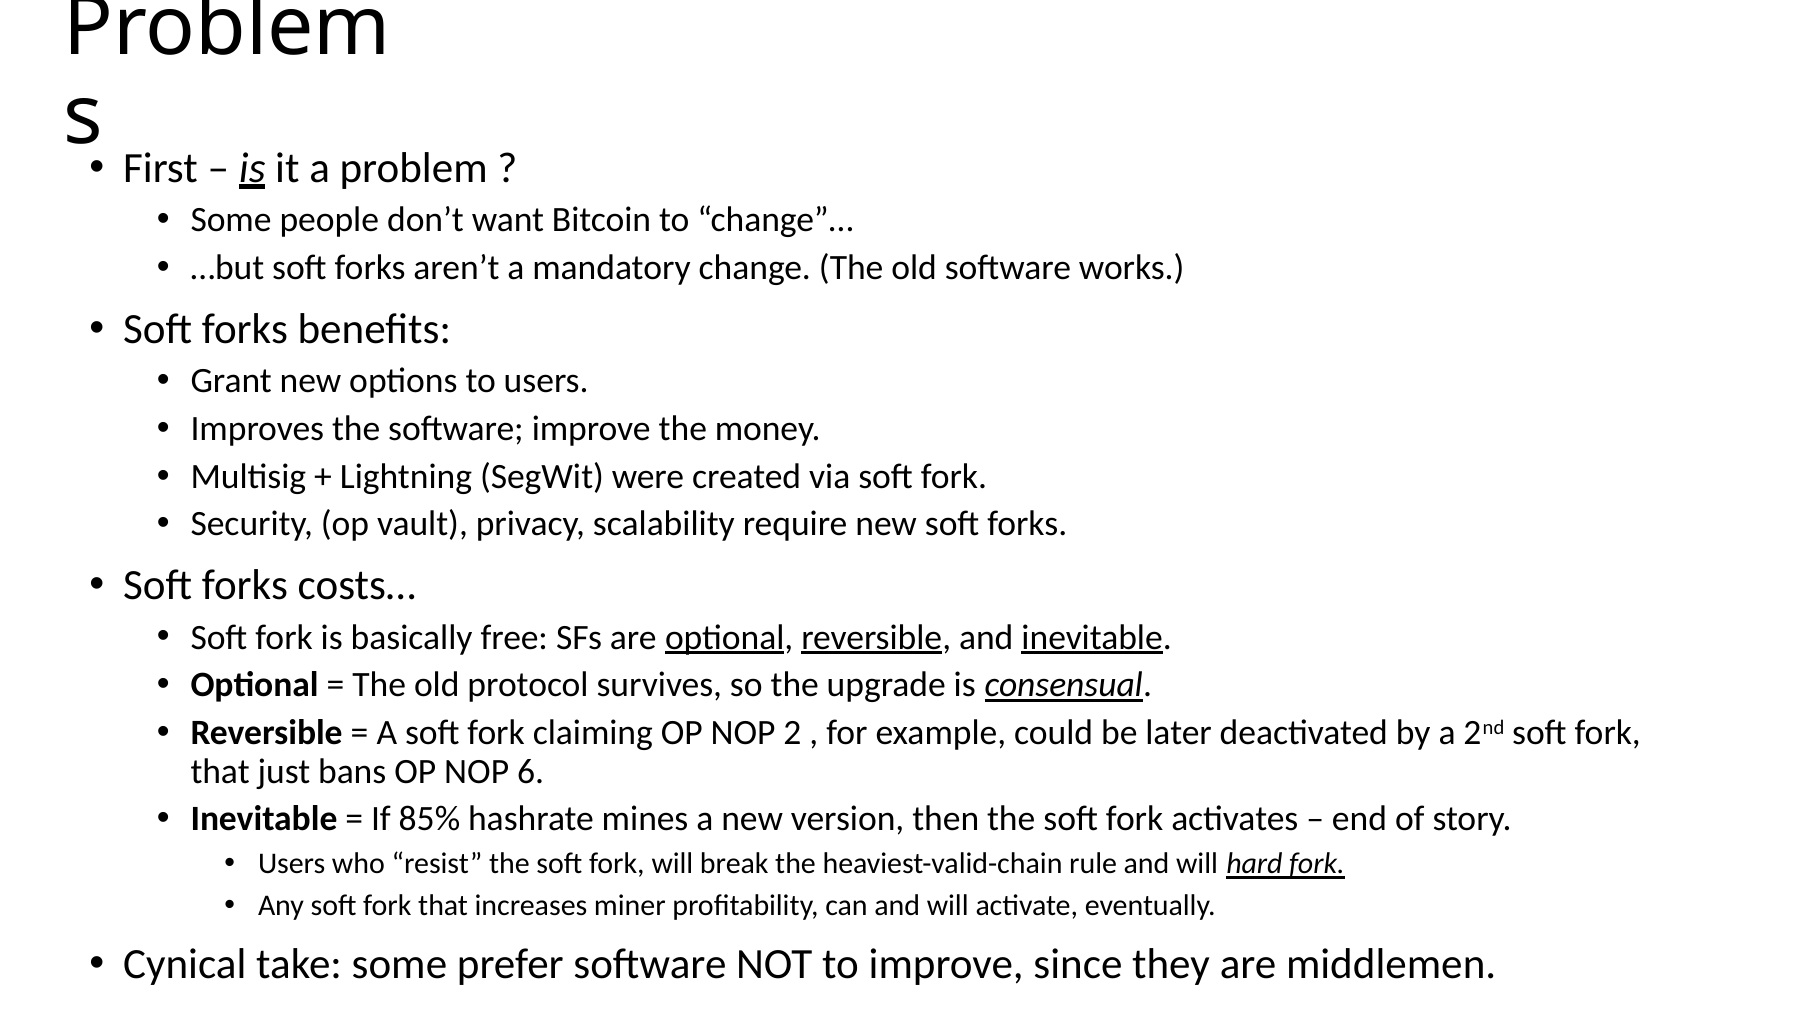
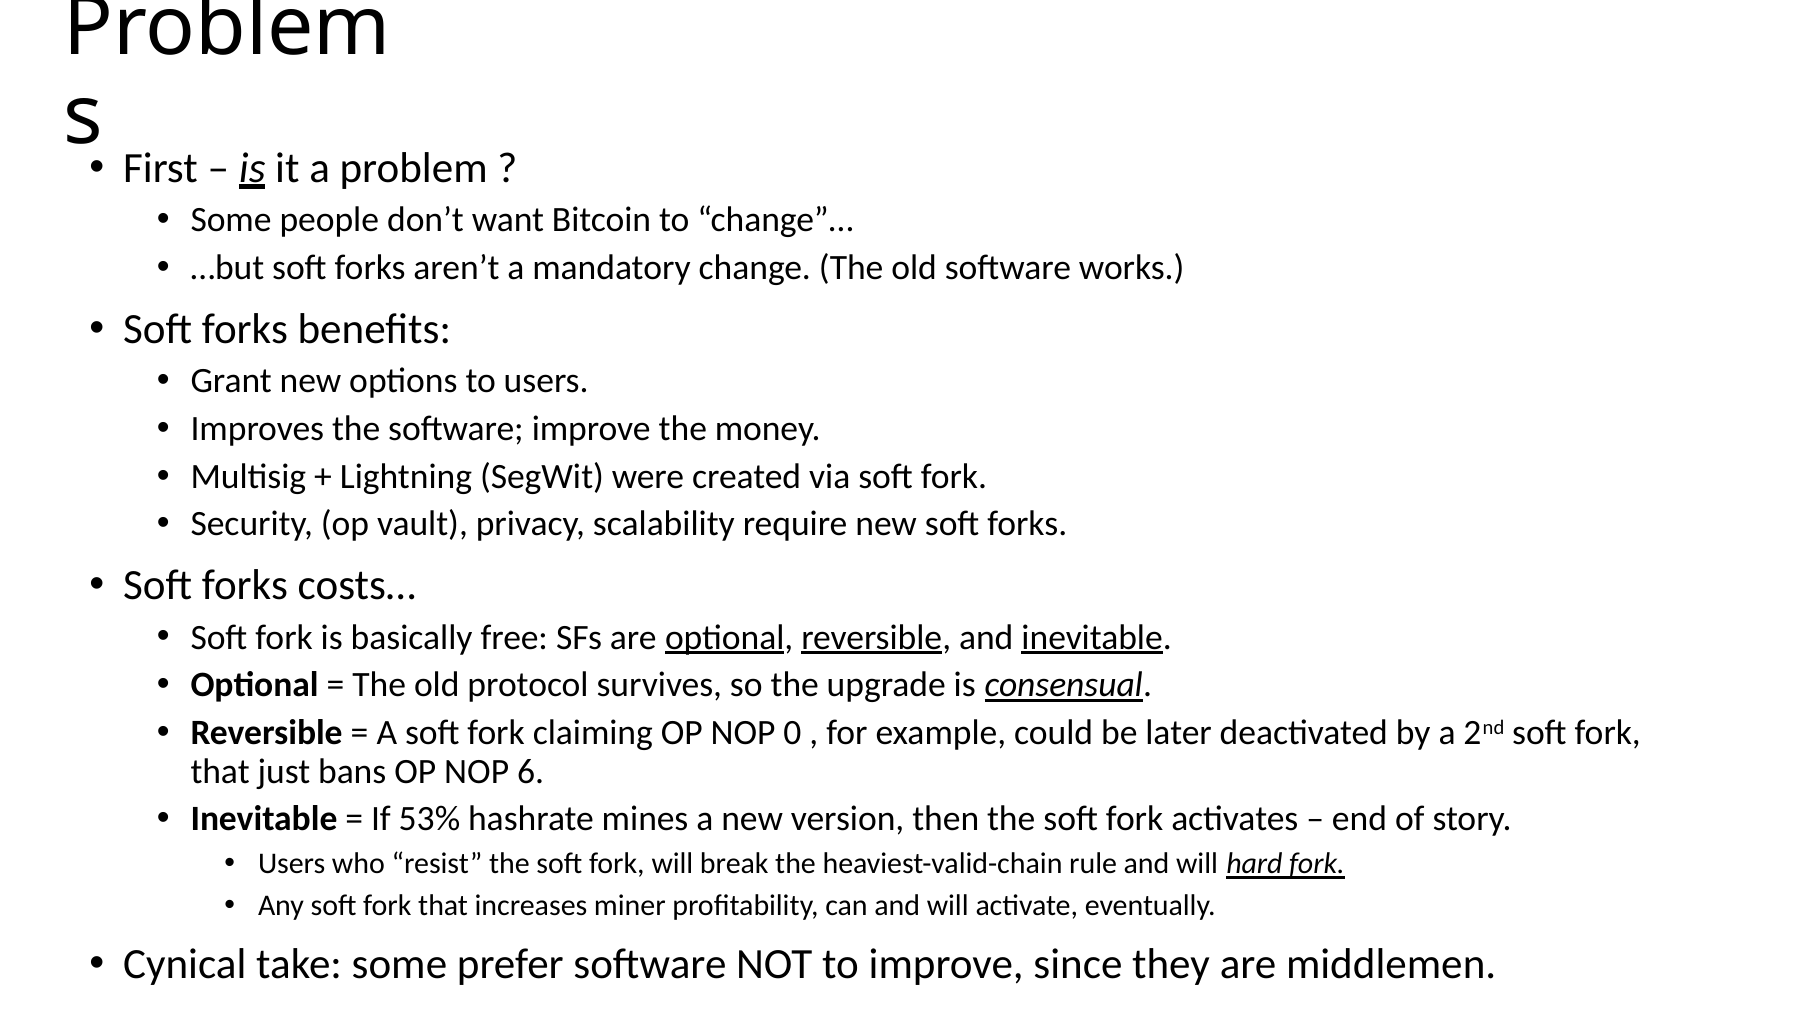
2: 2 -> 0 (792, 733)
85%: 85% -> 53% (429, 819)
